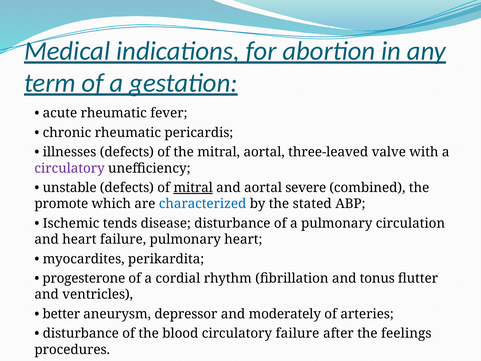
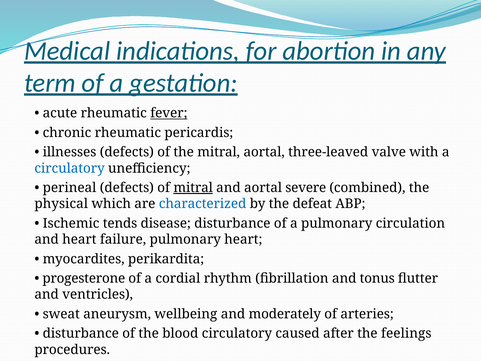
fever underline: none -> present (169, 113)
circulatory colour: purple -> blue (70, 168)
unstable: unstable -> perineal (70, 188)
promote: promote -> physical (61, 204)
stated: stated -> defeat (312, 204)
better: better -> sweat (61, 314)
depressor: depressor -> wellbeing (186, 314)
circulatory failure: failure -> caused (298, 333)
